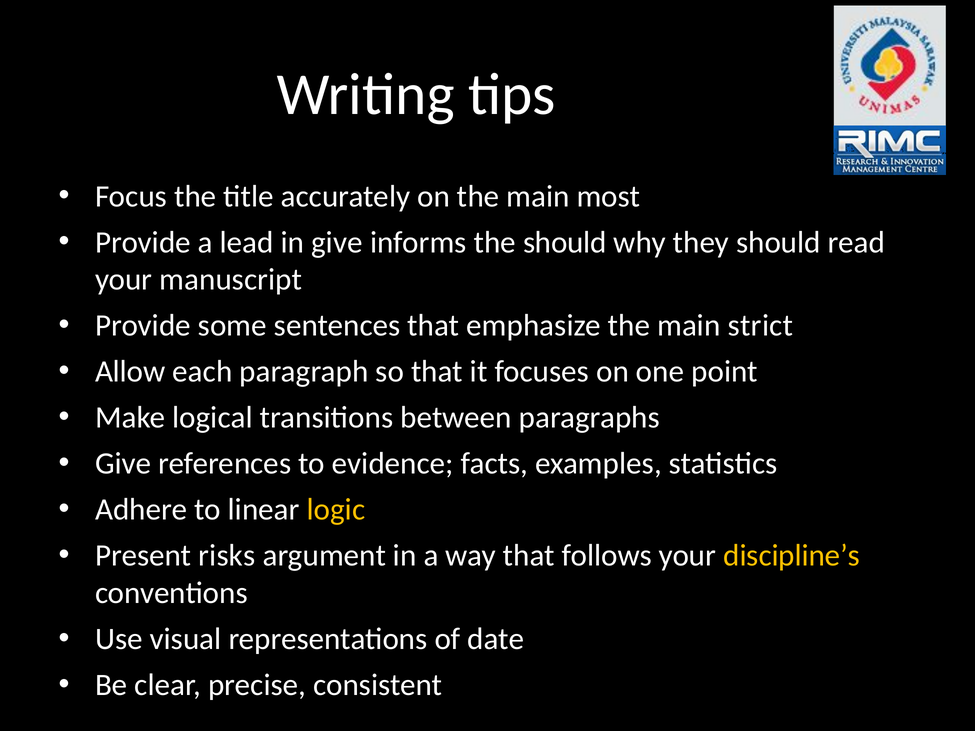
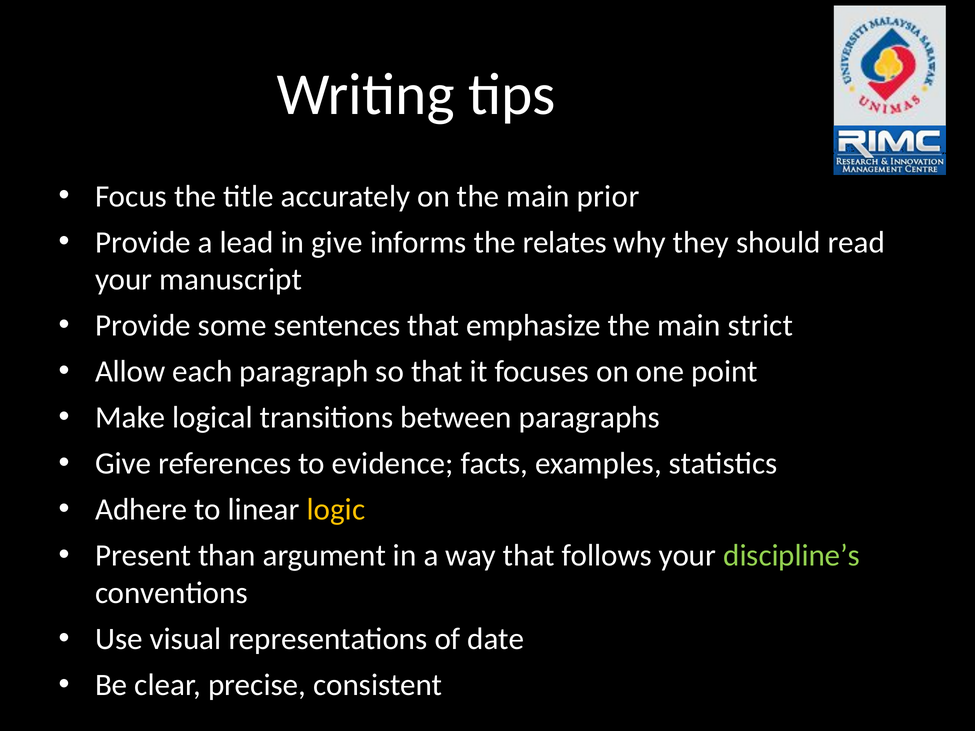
most: most -> prior (608, 196)
the should: should -> relates (565, 242)
risks: risks -> than (227, 556)
discipline’s colour: yellow -> light green (792, 556)
